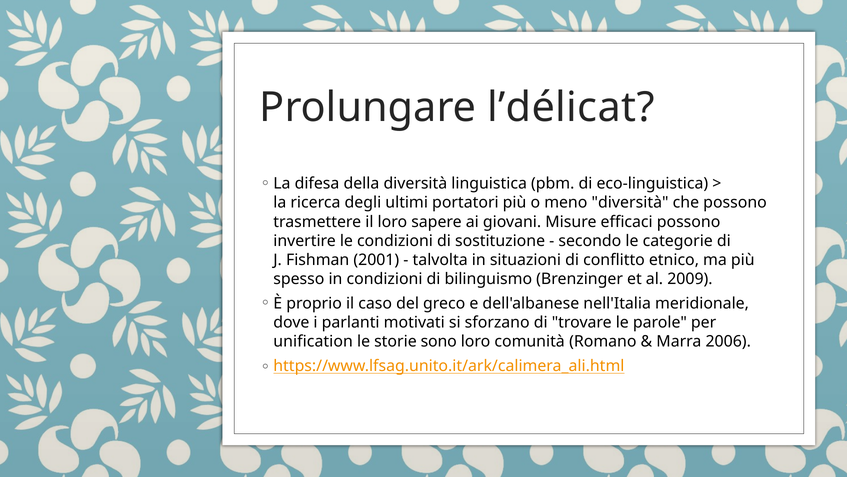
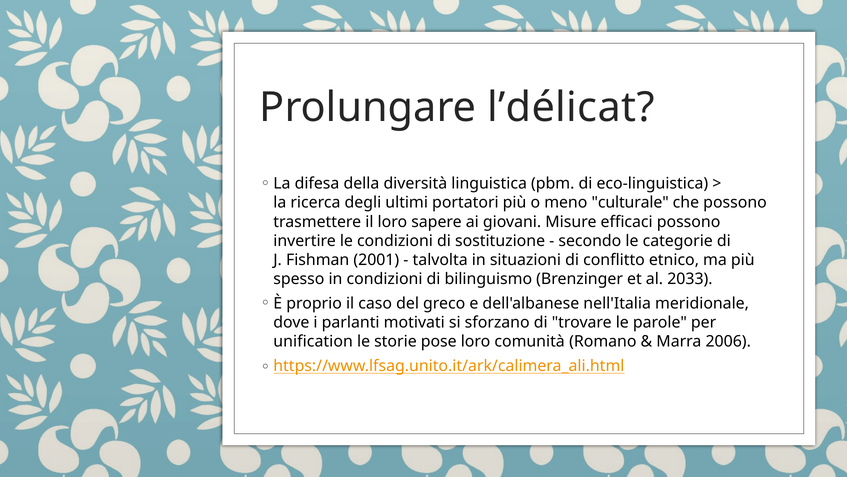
meno diversità: diversità -> culturale (630, 202)
2009: 2009 -> 2033 (690, 279)
sono: sono -> pose (439, 341)
